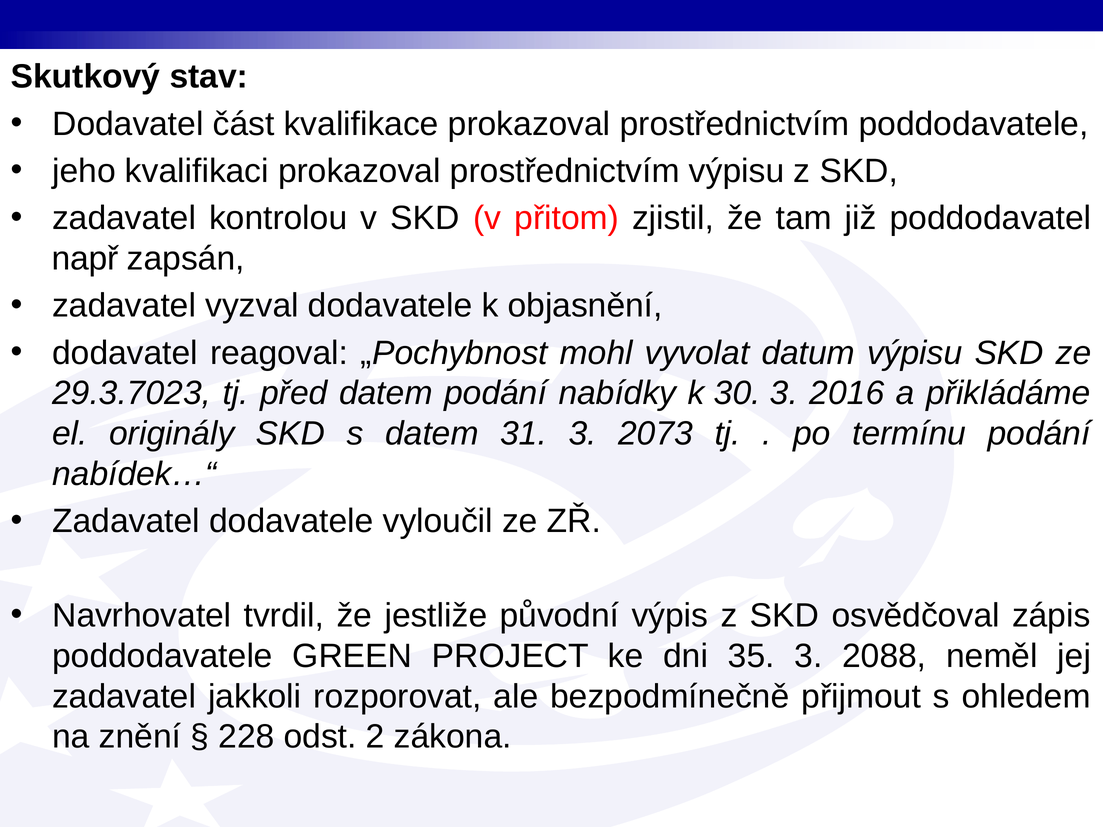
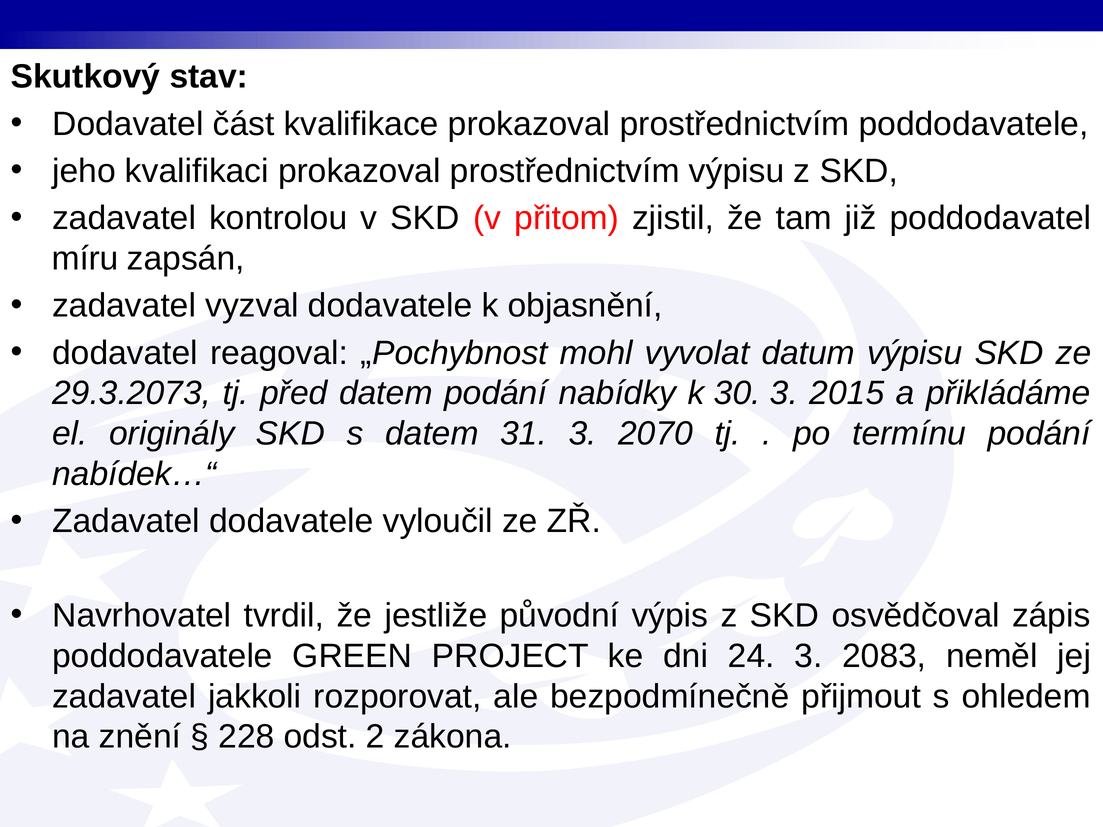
např: např -> míru (85, 259)
29.3.7023: 29.3.7023 -> 29.3.2073 (132, 393)
2016: 2016 -> 2015 (847, 393)
2073: 2073 -> 2070 (656, 434)
35: 35 -> 24 (751, 656)
2088: 2088 -> 2083 (884, 656)
